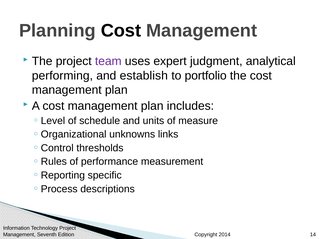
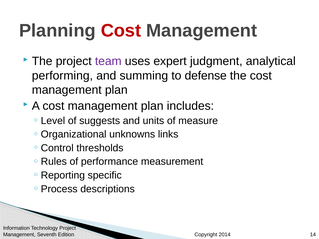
Cost colour: black -> red (121, 31)
establish: establish -> summing (144, 76)
portfolio: portfolio -> defense (206, 76)
schedule: schedule -> suggests (100, 121)
